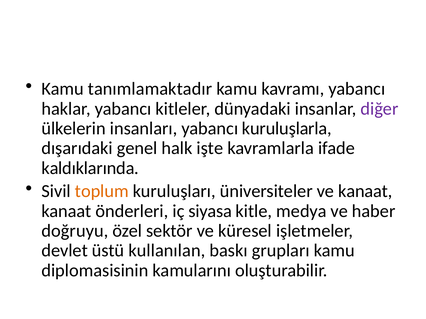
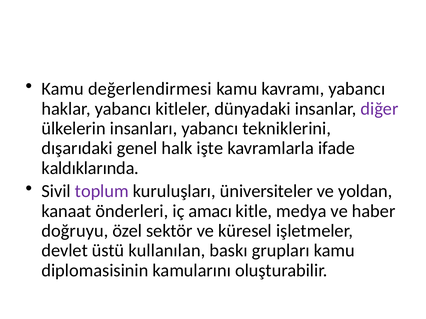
tanımlamaktadır: tanımlamaktadır -> değerlendirmesi (150, 89)
kuruluşlarla: kuruluşlarla -> tekniklerini (287, 129)
toplum colour: orange -> purple (102, 191)
ve kanaat: kanaat -> yoldan (365, 191)
siyasa: siyasa -> amacı (210, 211)
